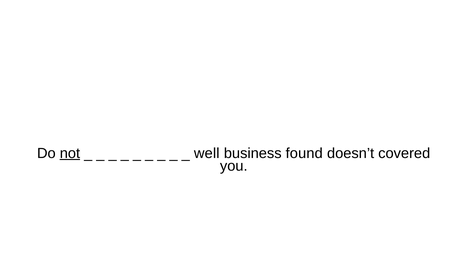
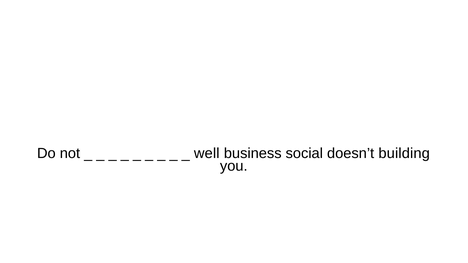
not underline: present -> none (70, 153)
found: found -> social (304, 153)
covered: covered -> building (404, 153)
